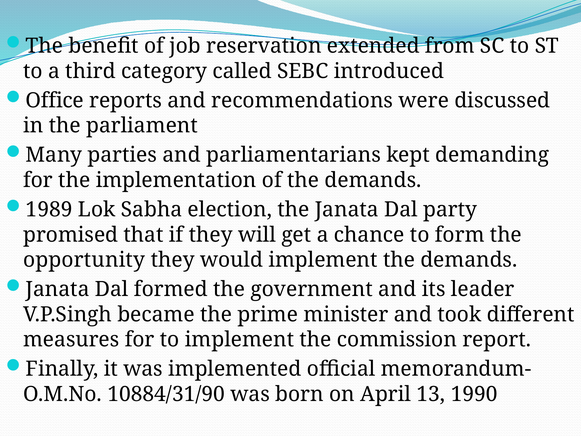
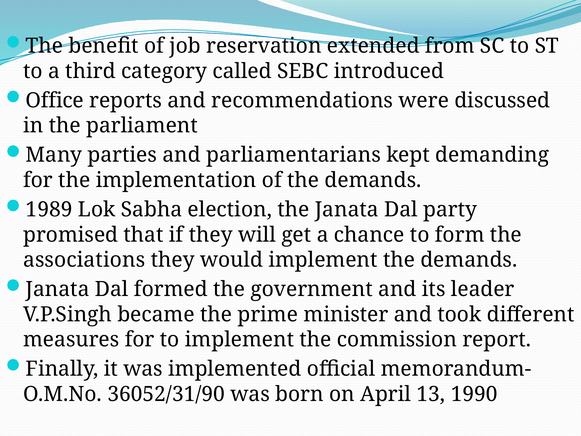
opportunity: opportunity -> associations (84, 260)
10884/31/90: 10884/31/90 -> 36052/31/90 (166, 394)
